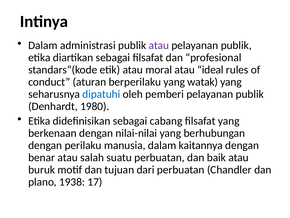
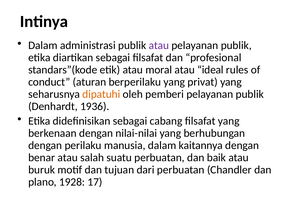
watak: watak -> privat (203, 82)
dipatuhi colour: blue -> orange (101, 94)
1980: 1980 -> 1936 (95, 106)
1938: 1938 -> 1928 (72, 182)
